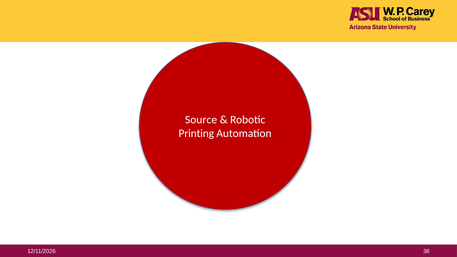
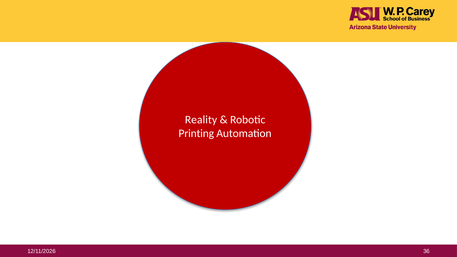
Source: Source -> Reality (201, 120)
